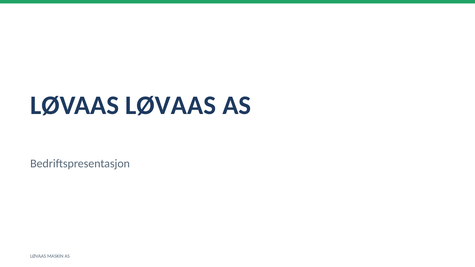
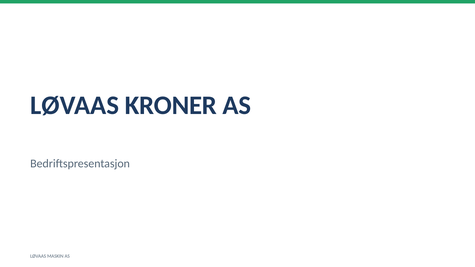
LØVAAS LØVAAS: LØVAAS -> KRONER (171, 105)
